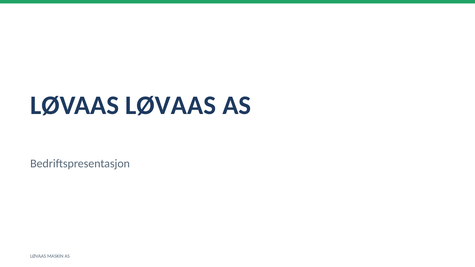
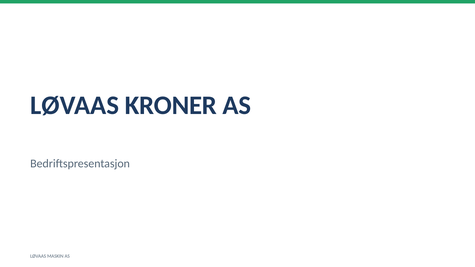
LØVAAS LØVAAS: LØVAAS -> KRONER (171, 105)
